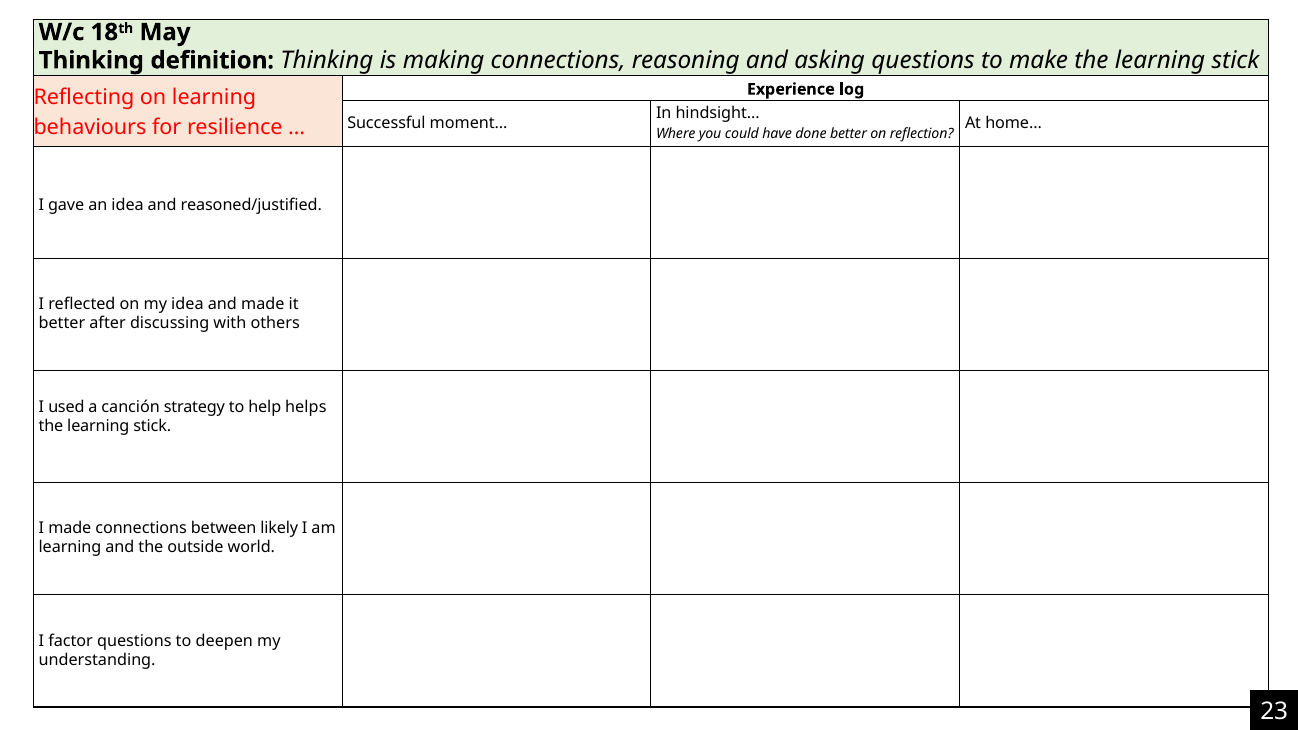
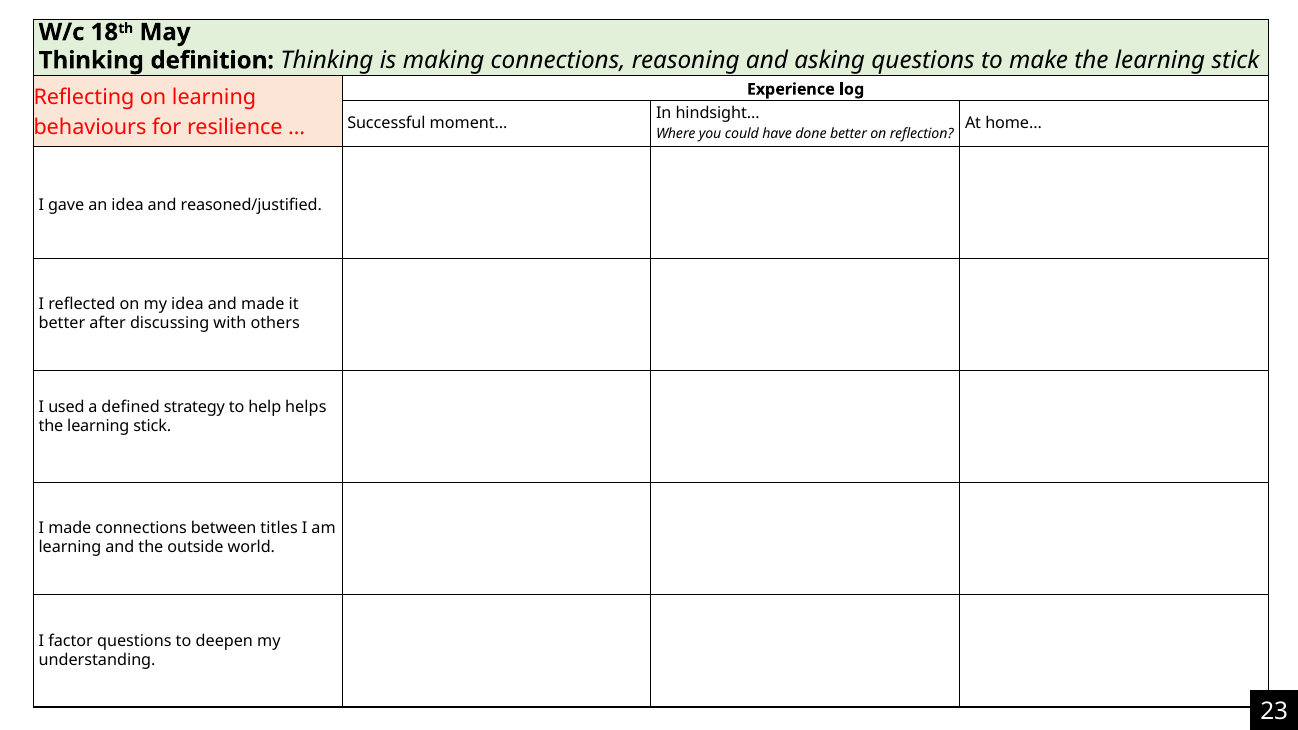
canción: canción -> defined (131, 407)
likely: likely -> titles (279, 529)
